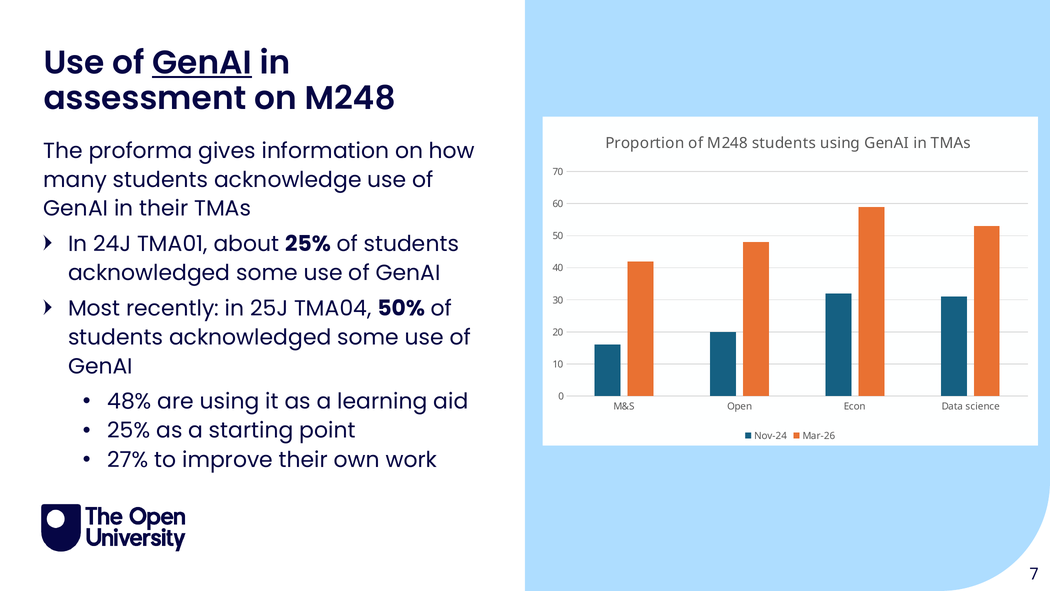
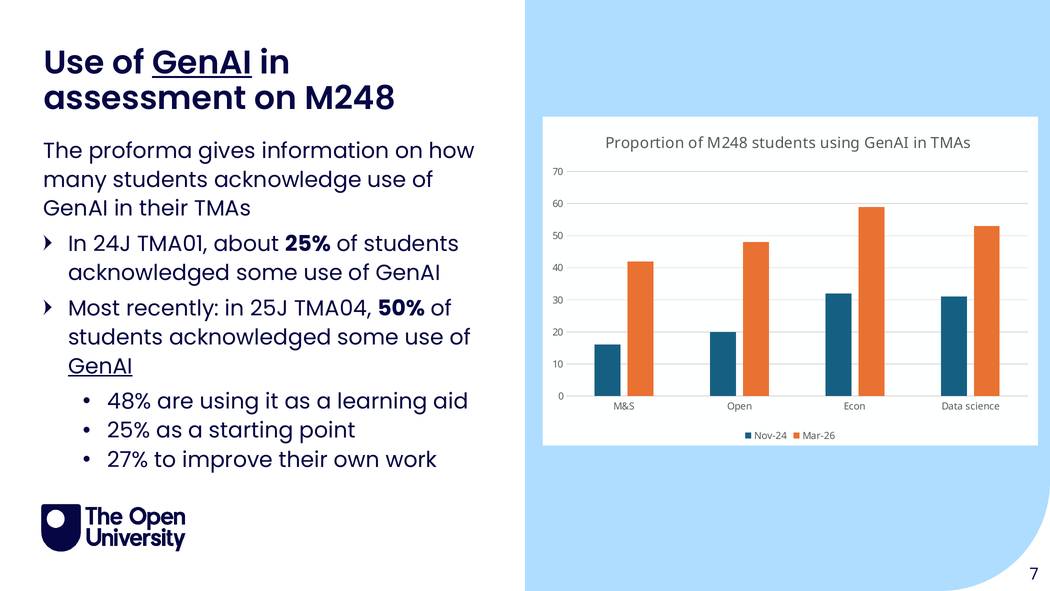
GenAI underline: none -> present (100, 366)
